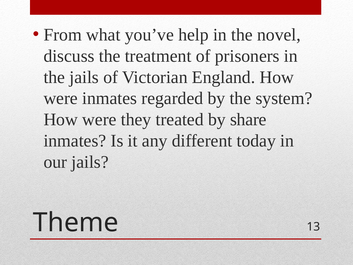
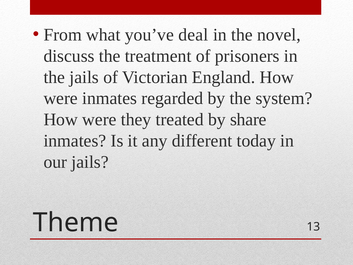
help: help -> deal (193, 35)
